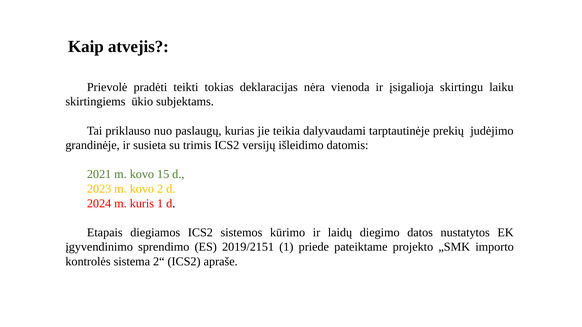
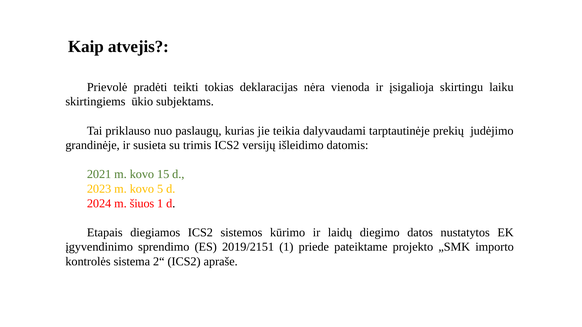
2: 2 -> 5 (160, 189)
kuris: kuris -> šiuos (142, 204)
